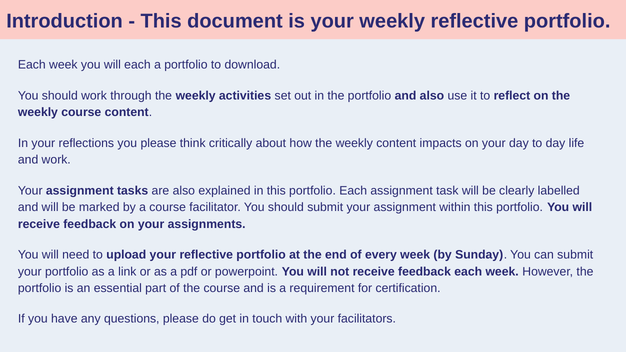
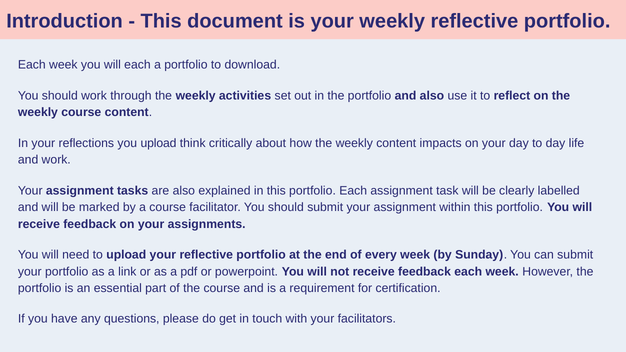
you please: please -> upload (159, 143)
